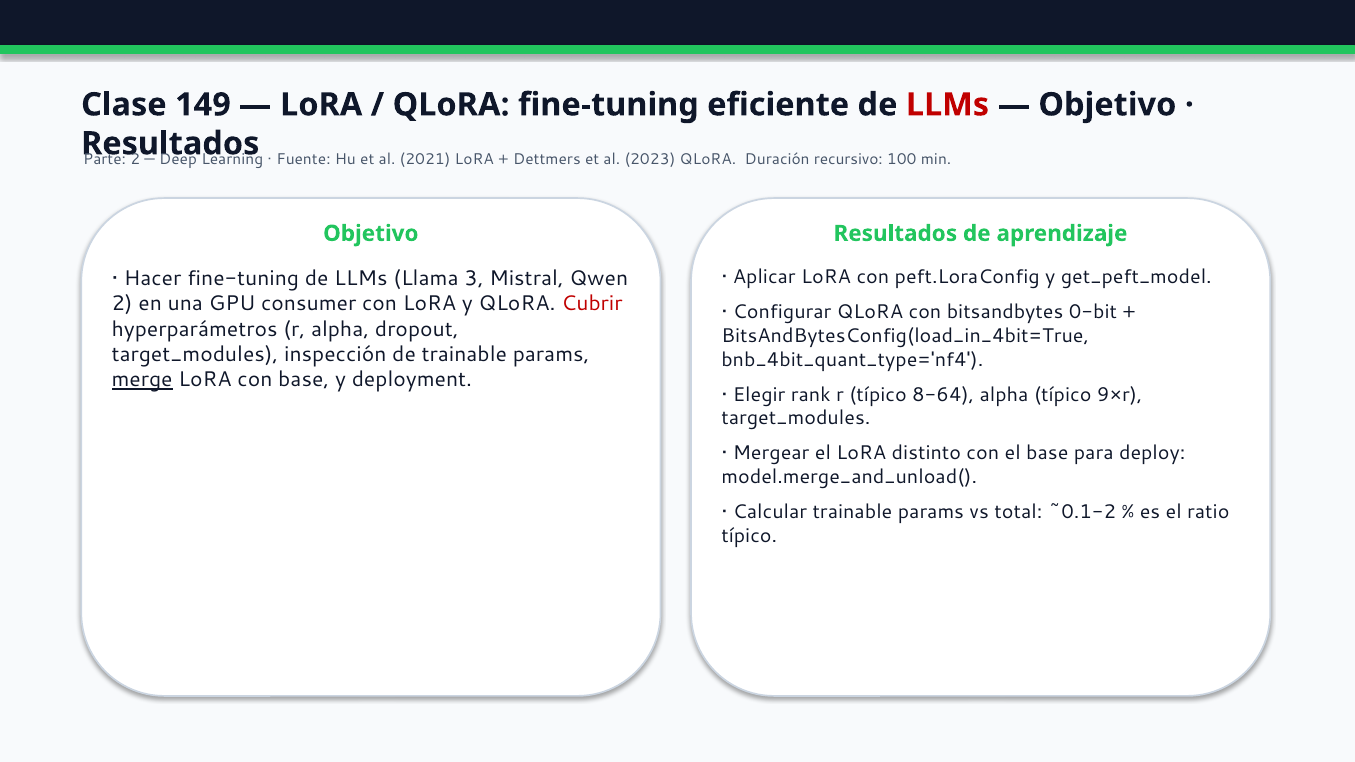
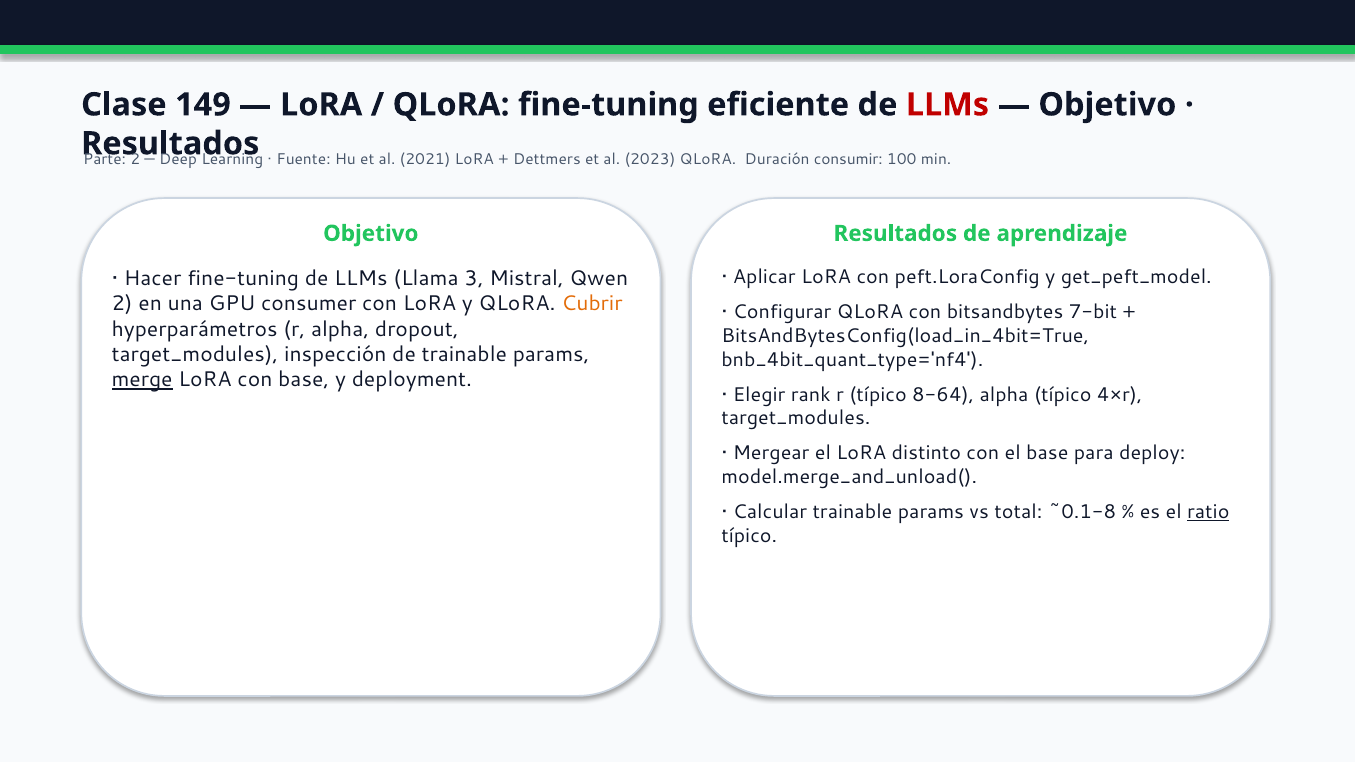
recursivo: recursivo -> consumir (848, 160)
Cubrir colour: red -> orange (592, 304)
0-bit: 0-bit -> 7-bit (1093, 312)
9×r: 9×r -> 4×r (1120, 395)
~0.1-2: ~0.1-2 -> ~0.1-8 (1082, 512)
ratio underline: none -> present (1208, 512)
